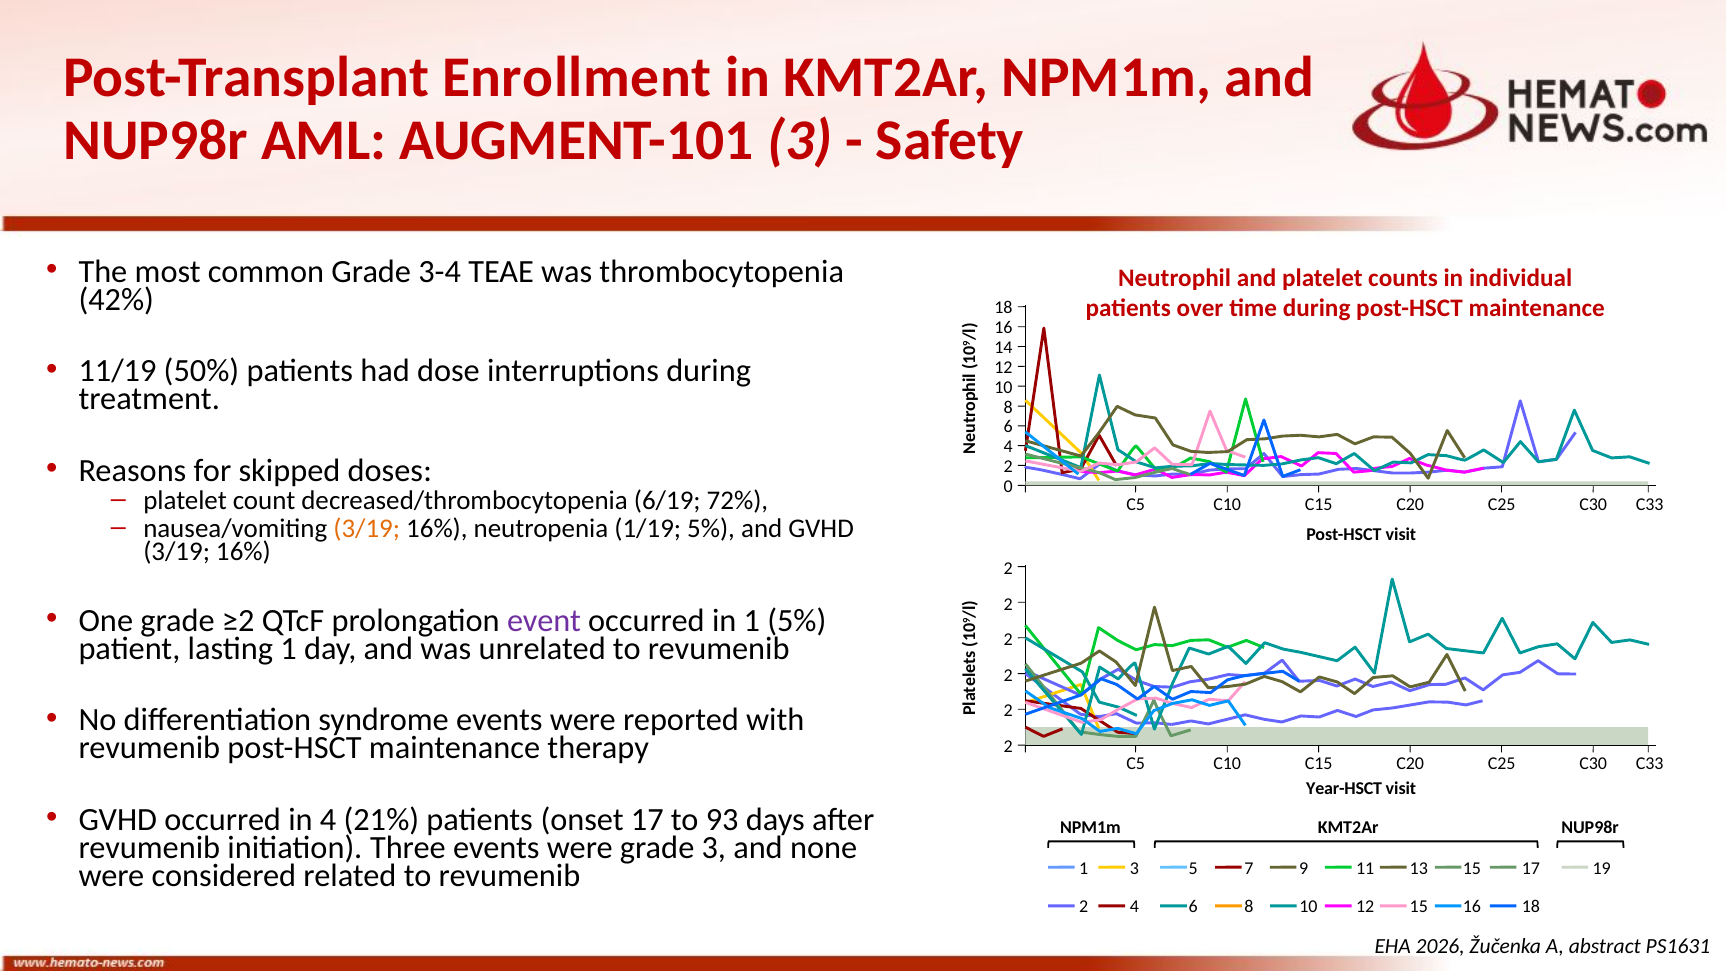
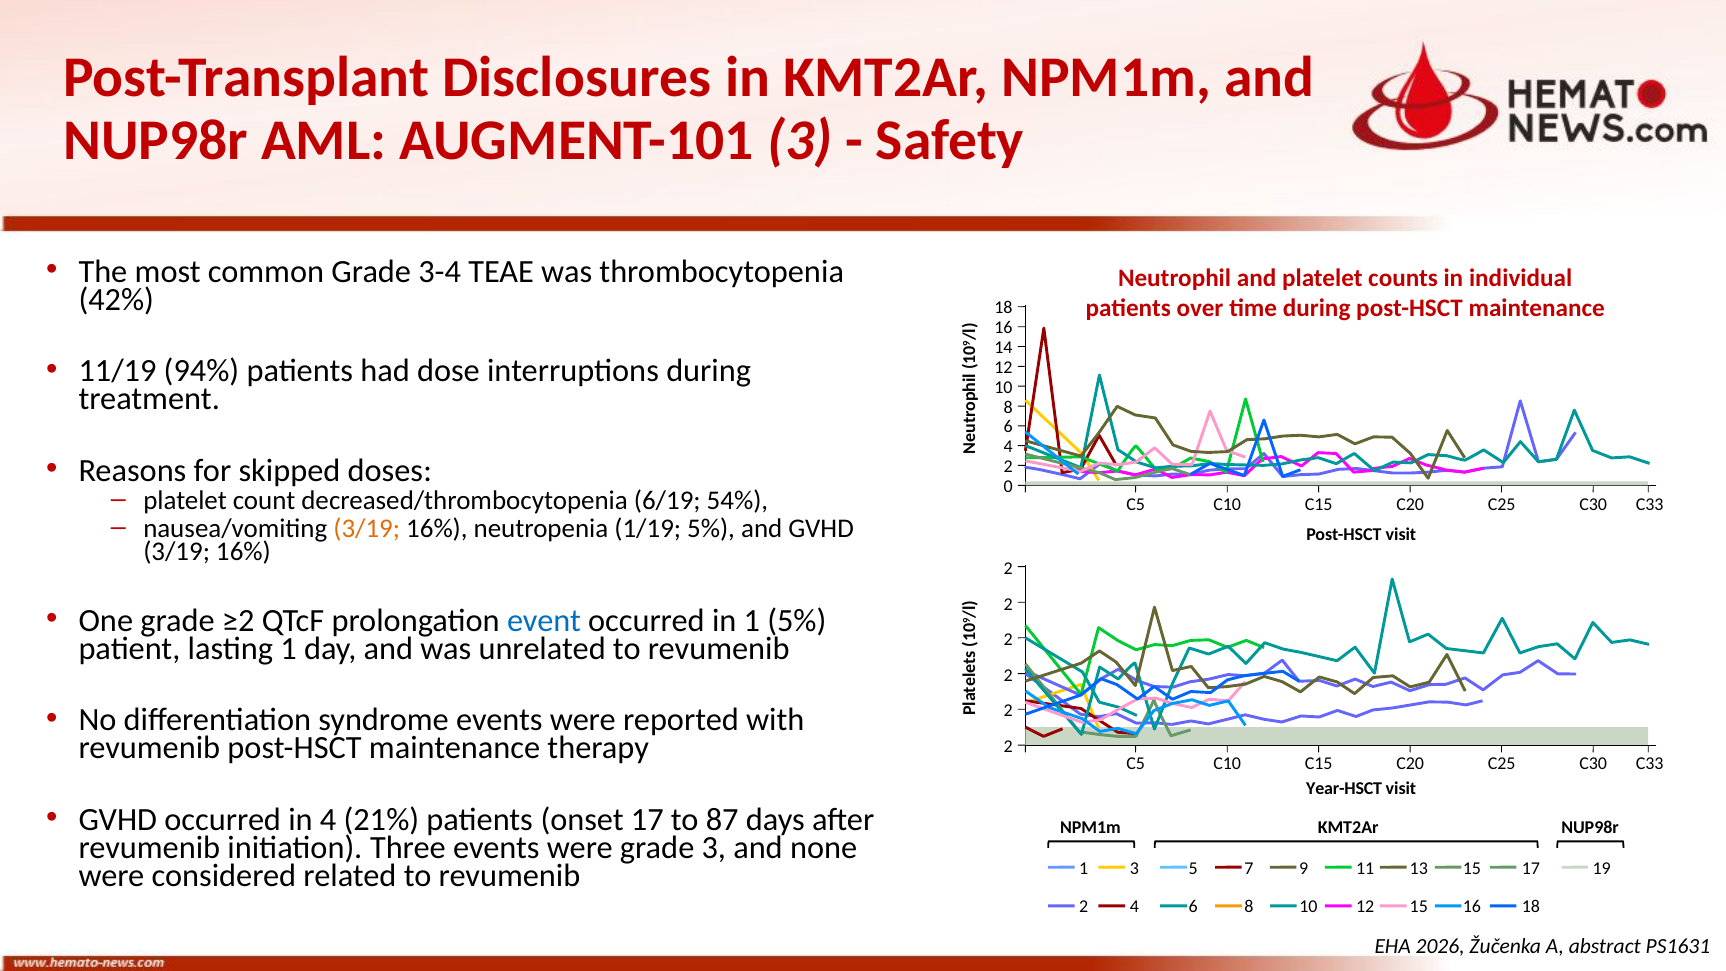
Enrollment: Enrollment -> Disclosures (577, 78)
50%: 50% -> 94% (201, 371)
72%: 72% -> 54% (737, 501)
event colour: purple -> blue (544, 620)
93: 93 -> 87 (722, 819)
